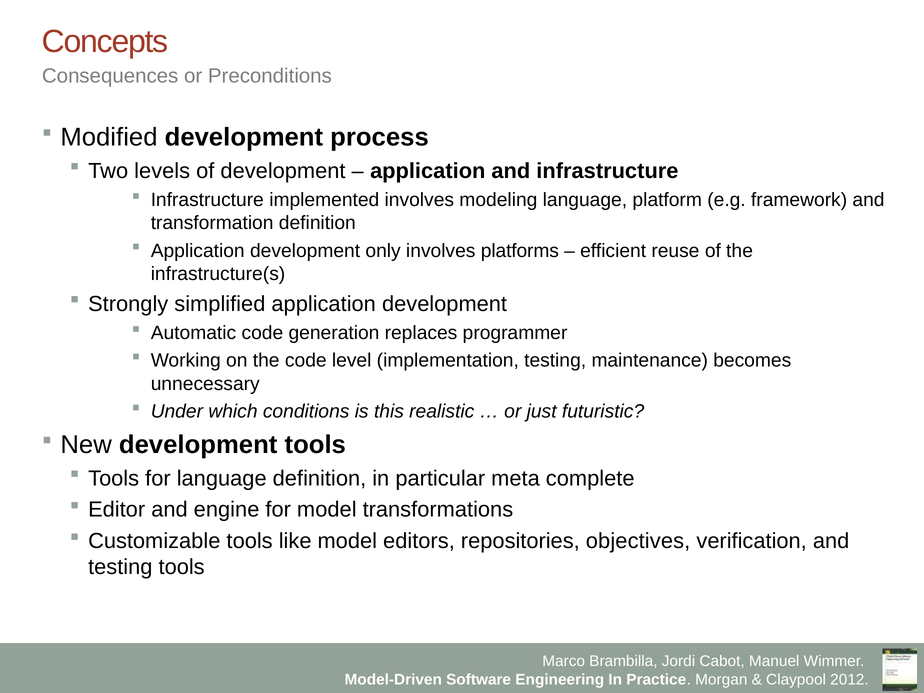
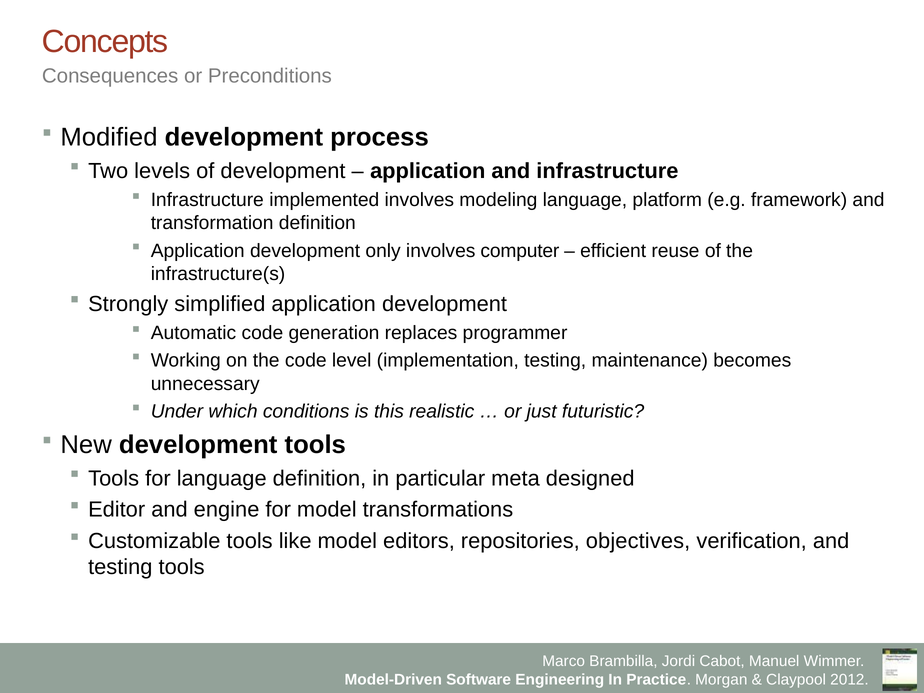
platforms: platforms -> computer (520, 251)
complete: complete -> designed (590, 478)
